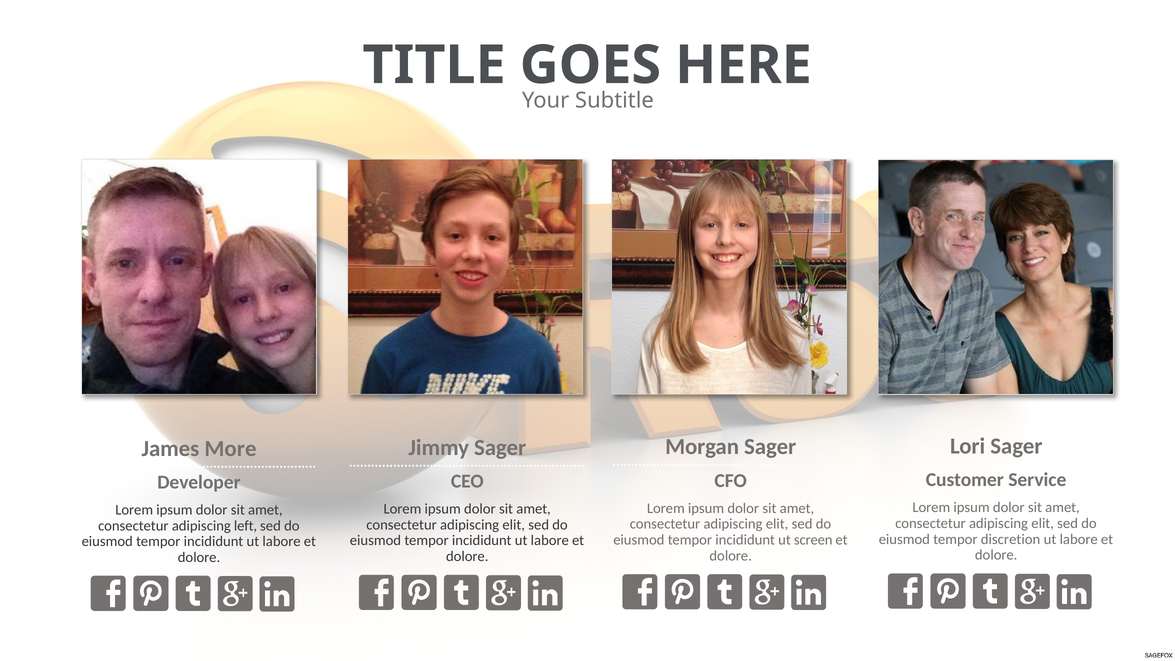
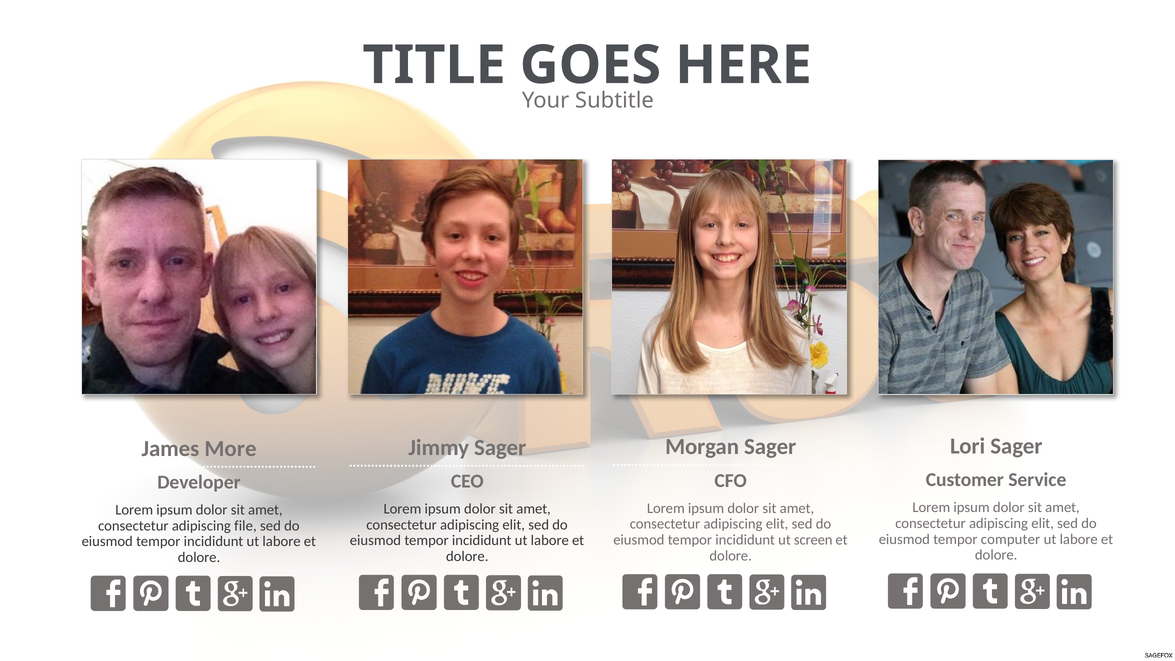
left: left -> file (245, 526)
discretion: discretion -> computer (1010, 539)
